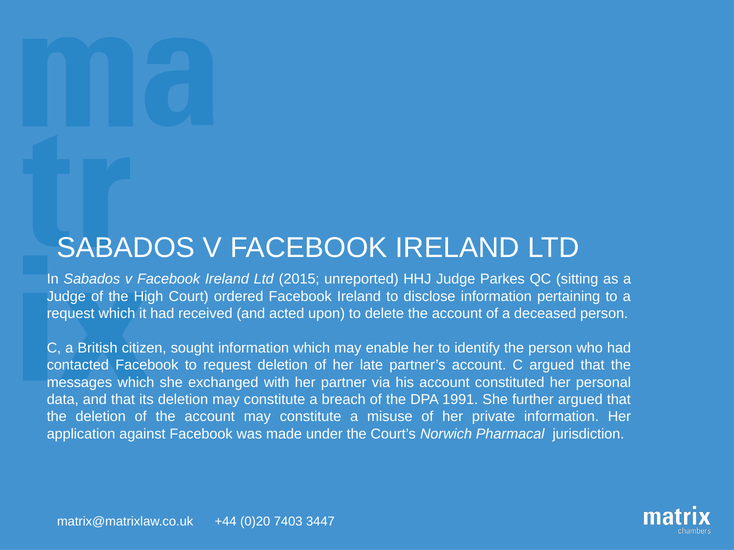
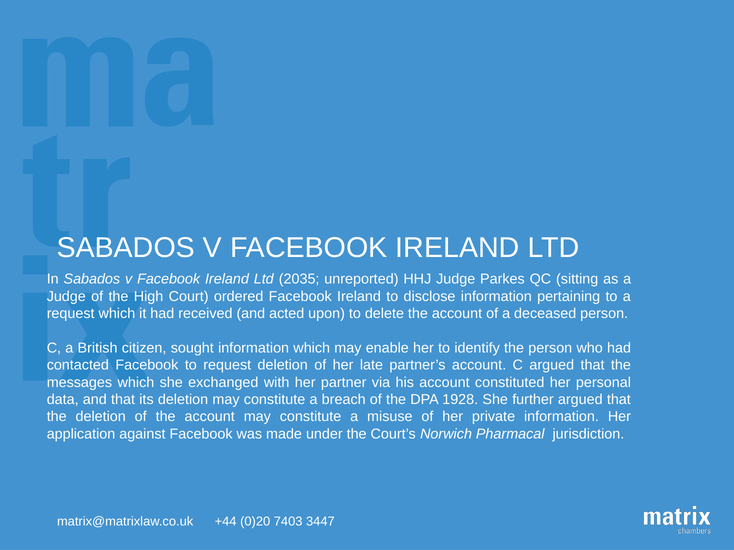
2015: 2015 -> 2035 (299, 279)
1991: 1991 -> 1928 (460, 400)
